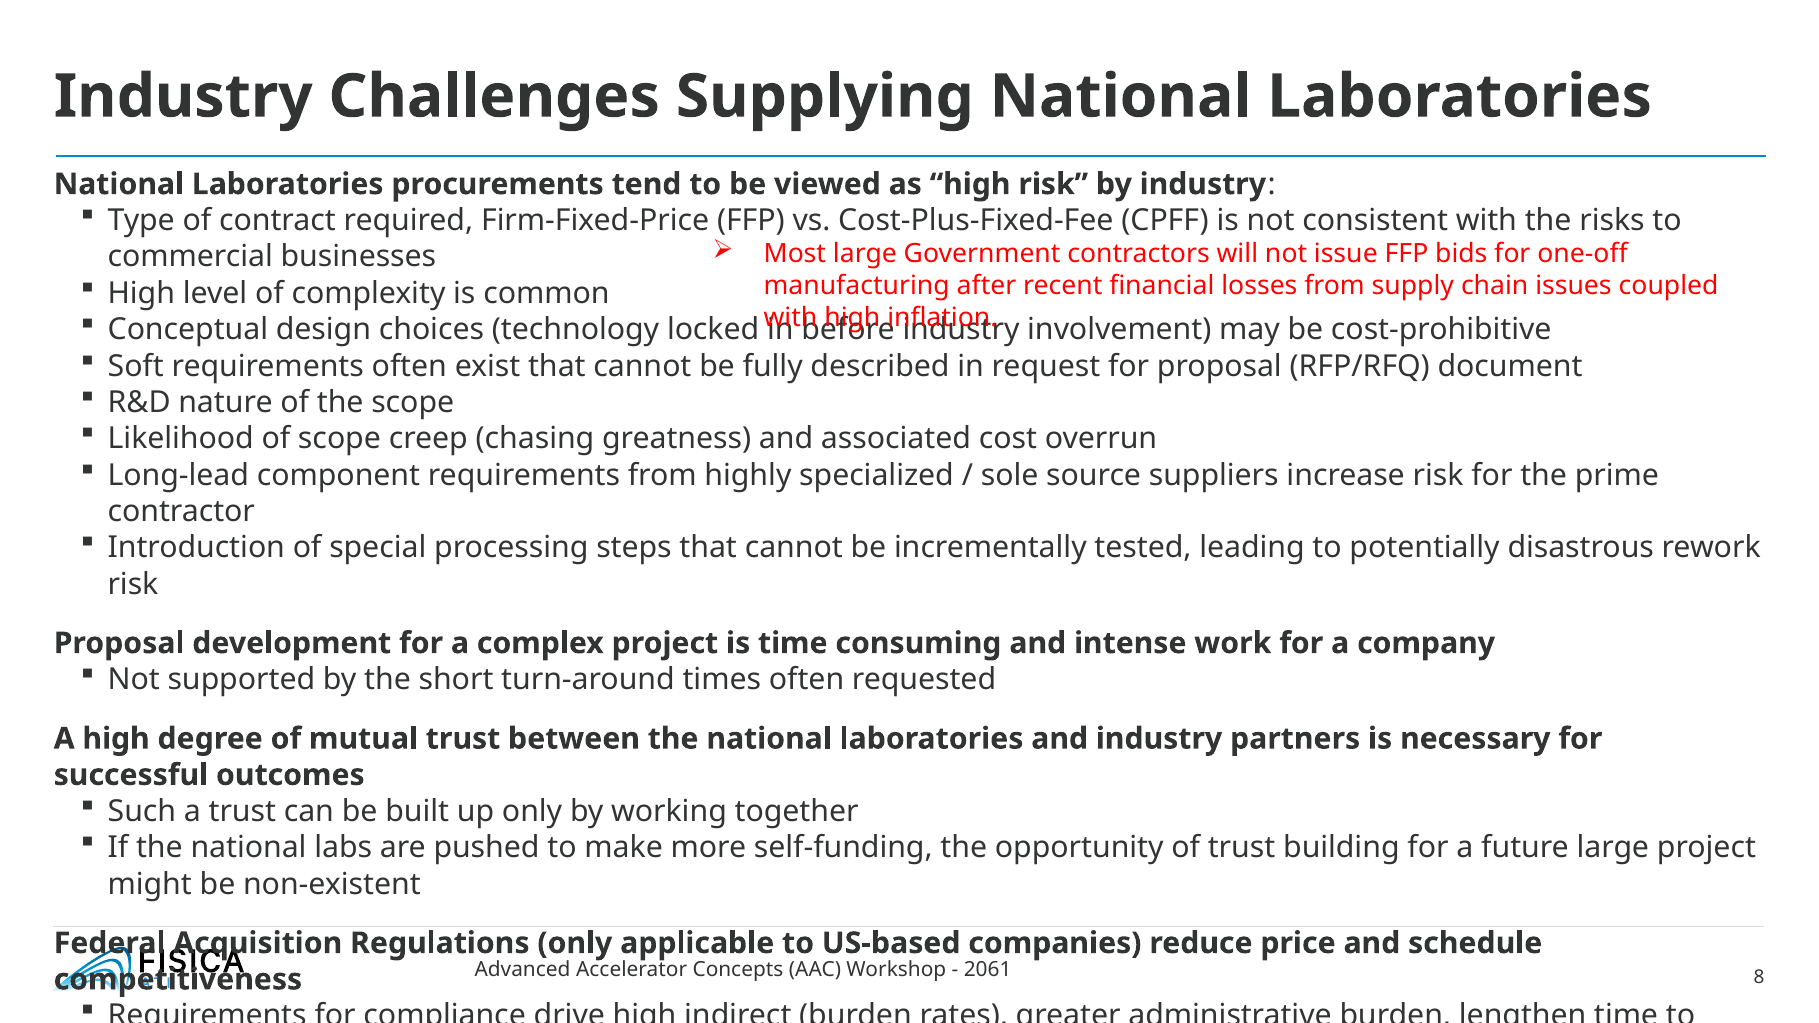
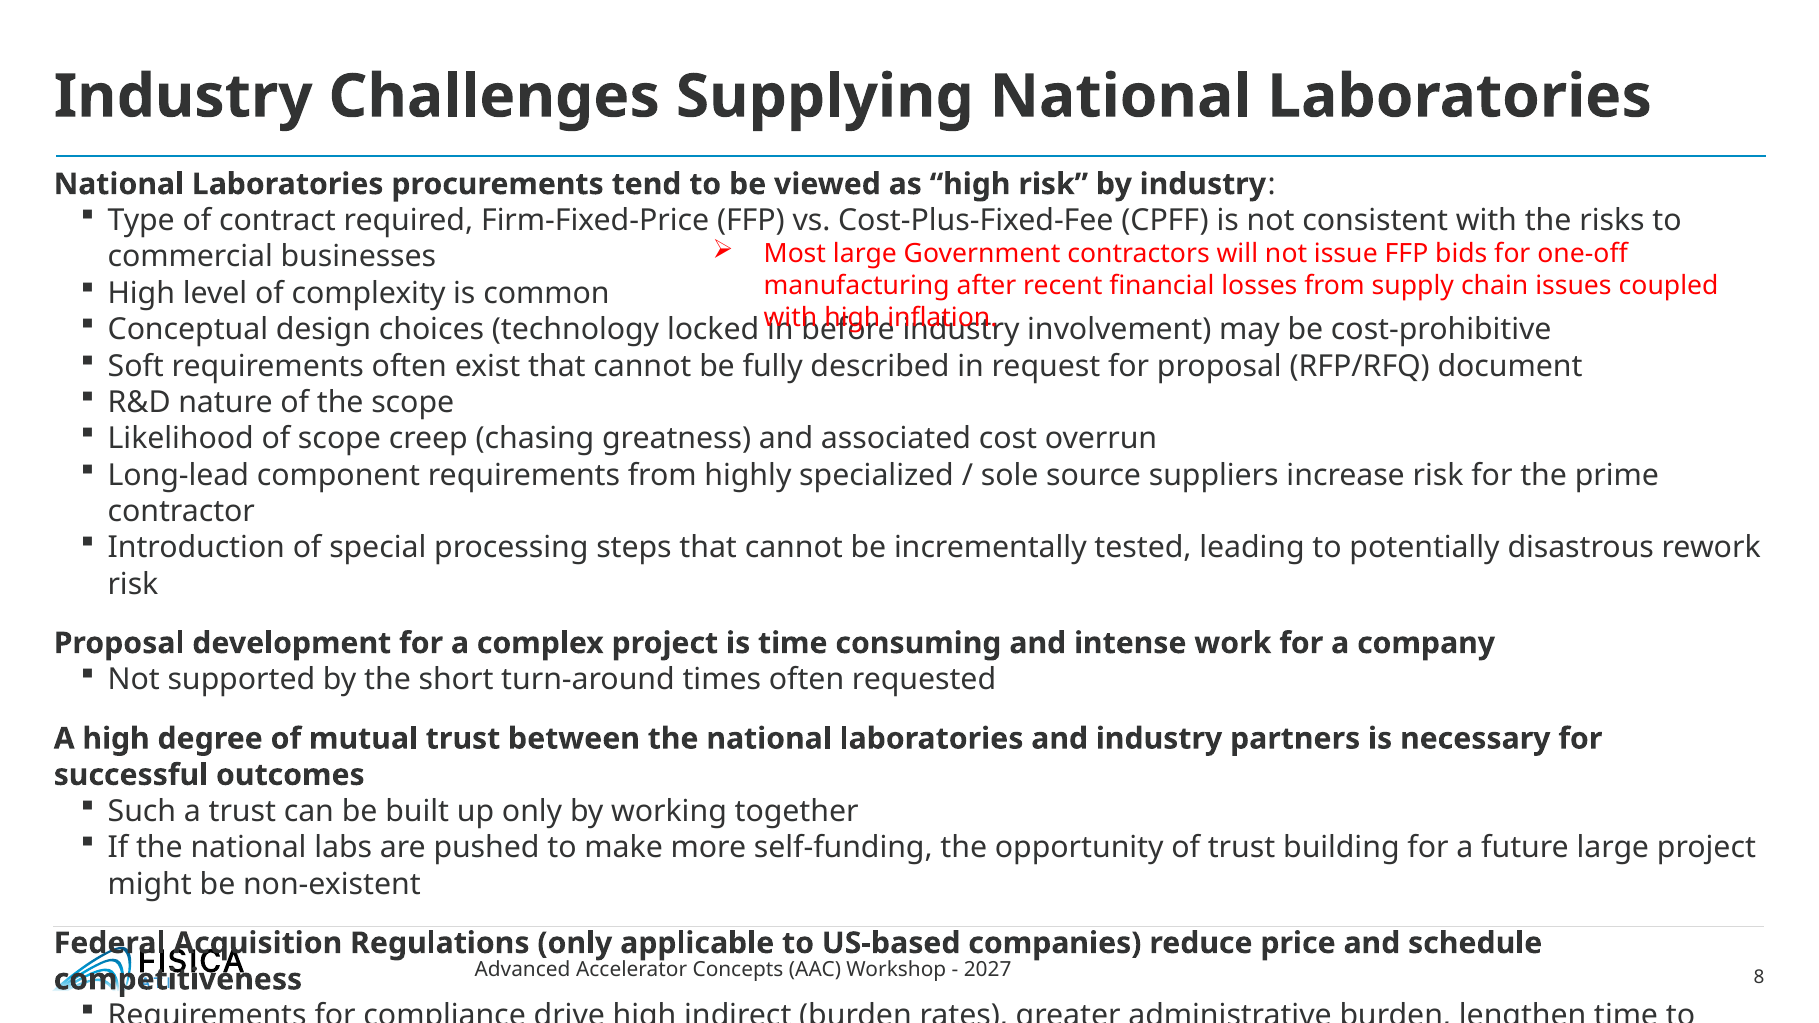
2061: 2061 -> 2027 (988, 970)
